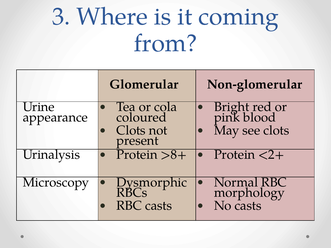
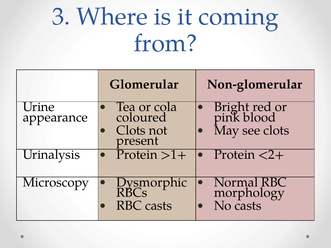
>8+: >8+ -> >1+ (174, 155)
